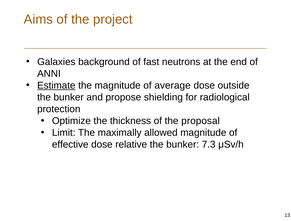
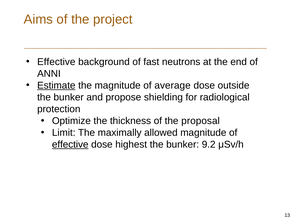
Galaxies: Galaxies -> Effective (56, 62)
effective underline: none -> present (70, 145)
relative: relative -> highest (131, 145)
7.3: 7.3 -> 9.2 (209, 145)
